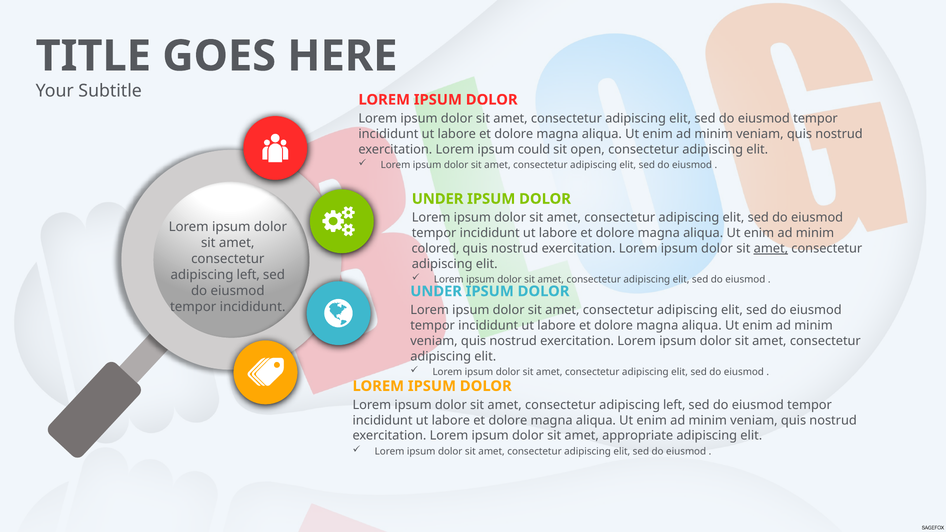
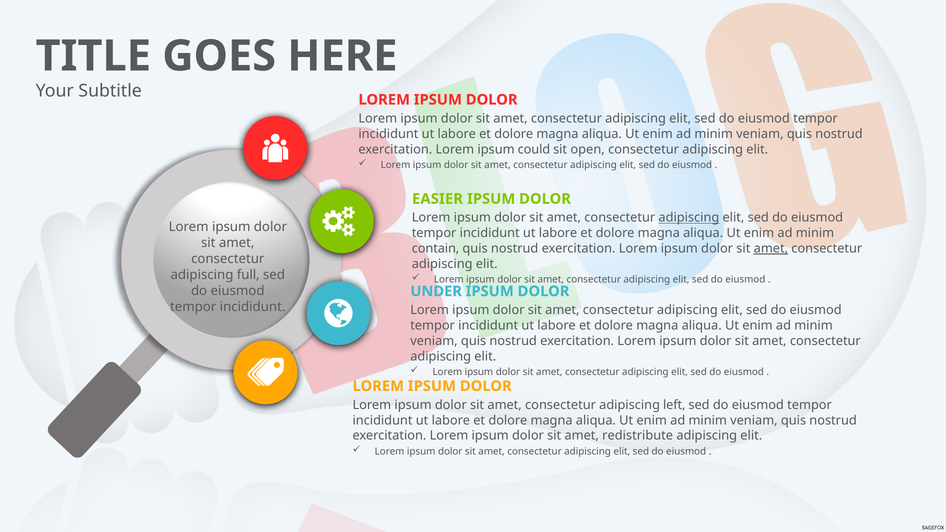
UNDER: UNDER -> EASIER (437, 199)
adipiscing underline: none -> present (689, 218)
colored: colored -> contain (436, 249)
left: left -> full (248, 275)
appropriate: appropriate -> redistribute (638, 436)
